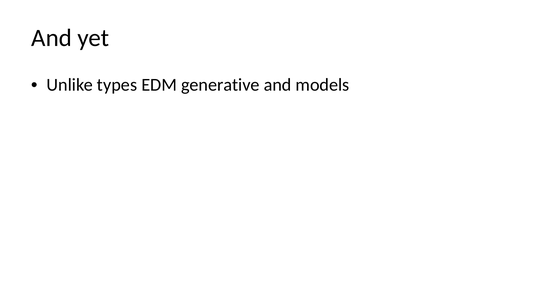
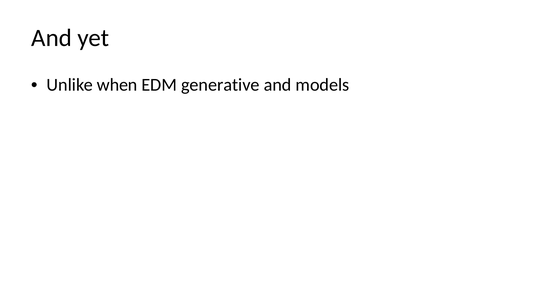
types: types -> when (117, 85)
